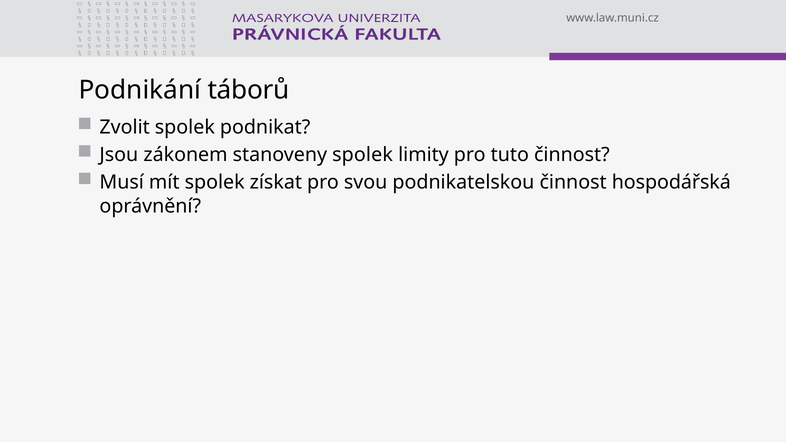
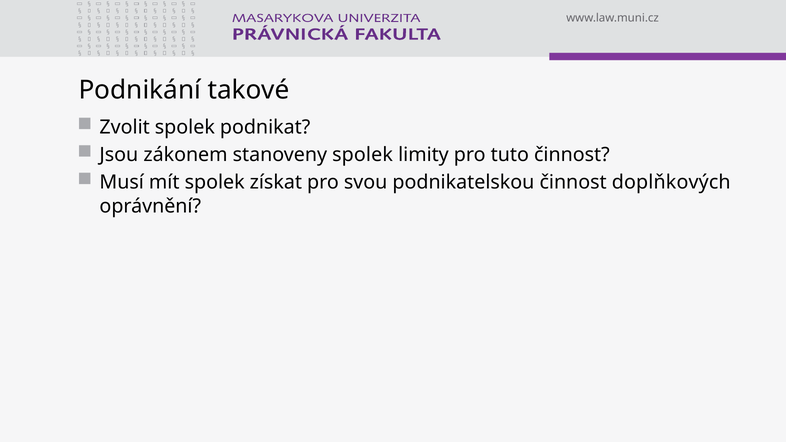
táborů: táborů -> takové (249, 90)
hospodářská: hospodářská -> doplňkových (671, 182)
